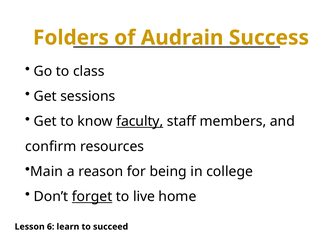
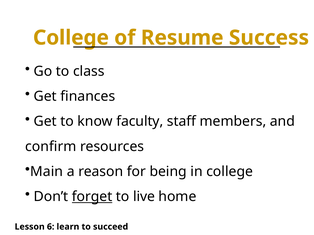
Folders: Folders -> College (71, 38)
Audrain: Audrain -> Resume (182, 38)
sessions: sessions -> finances (88, 97)
faculty underline: present -> none (140, 122)
